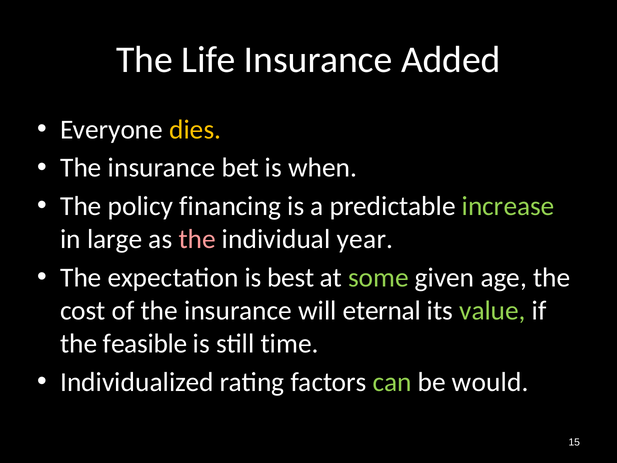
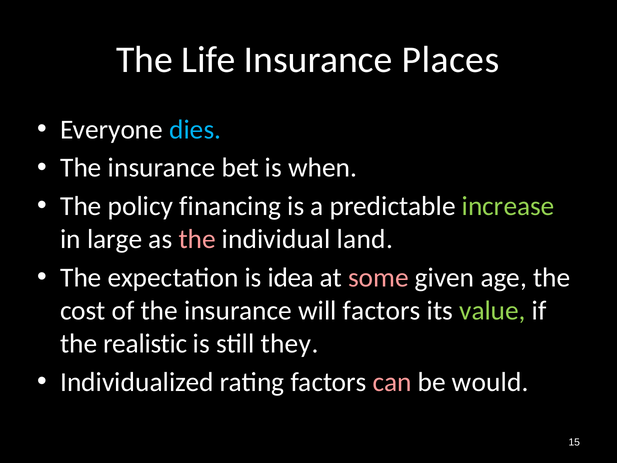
Added: Added -> Places (451, 60)
dies colour: yellow -> light blue (195, 129)
year: year -> land (365, 239)
best: best -> idea (291, 278)
some colour: light green -> pink (378, 278)
will eternal: eternal -> factors (382, 310)
feasible: feasible -> realistic (145, 343)
time: time -> they (290, 343)
can colour: light green -> pink (392, 382)
